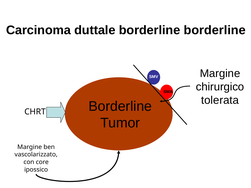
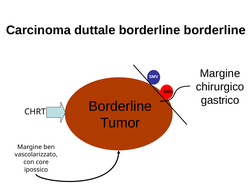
tolerata: tolerata -> gastrico (220, 100)
